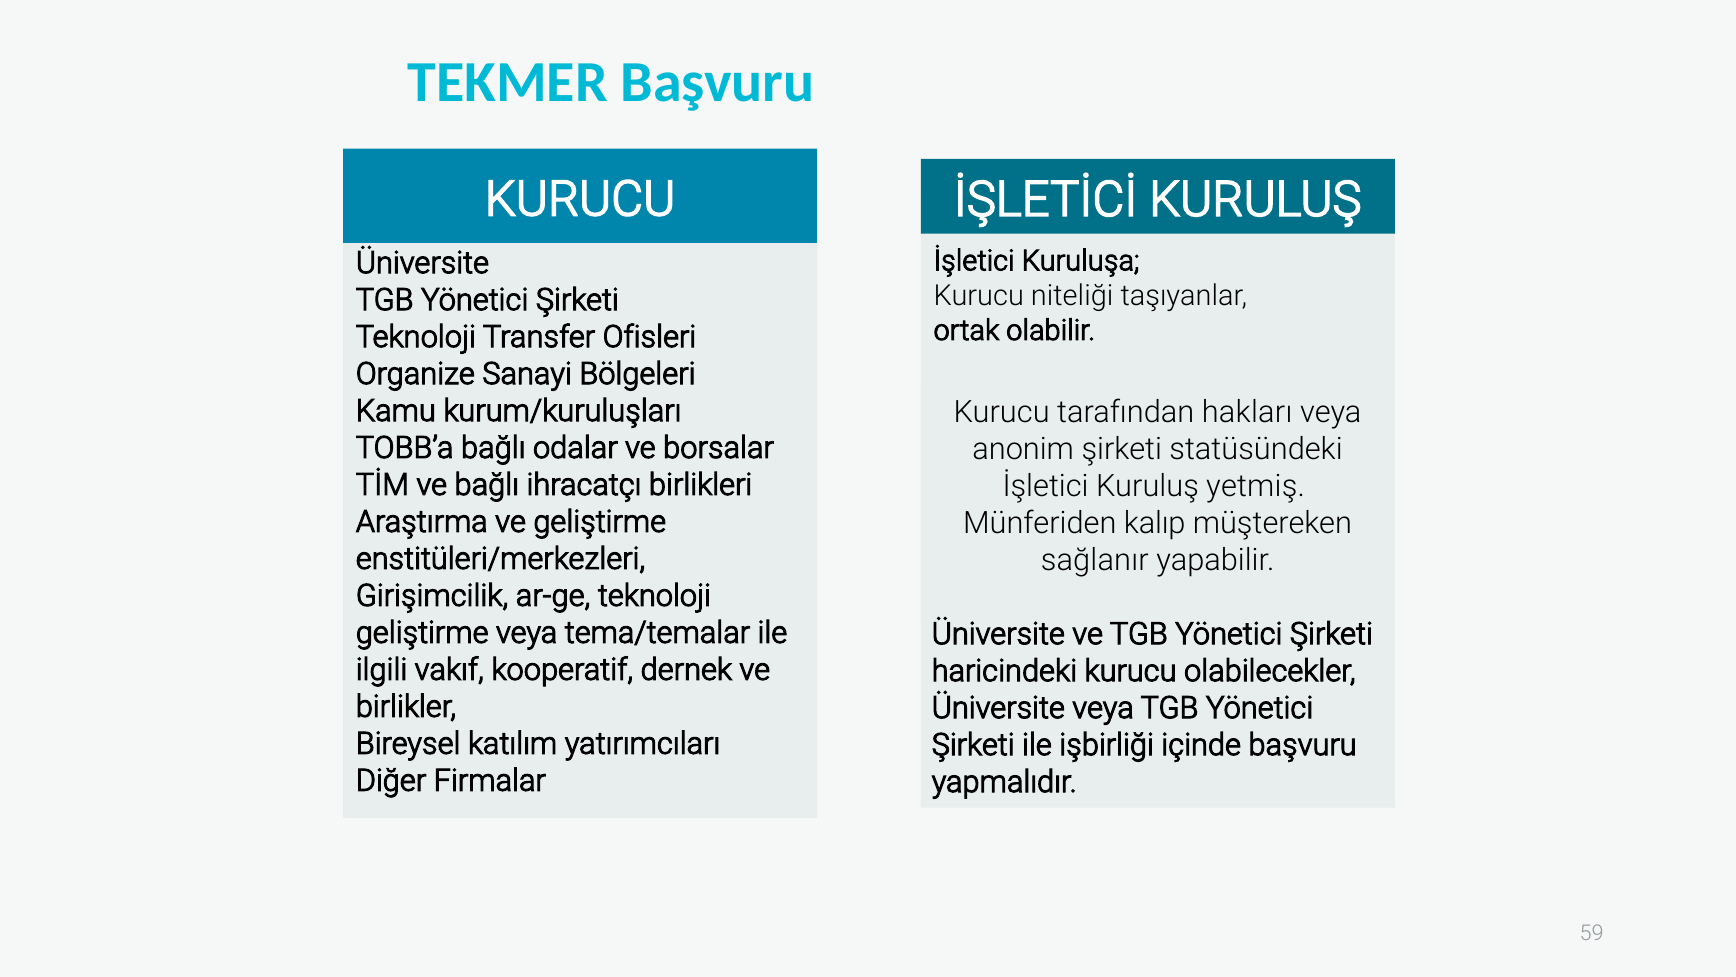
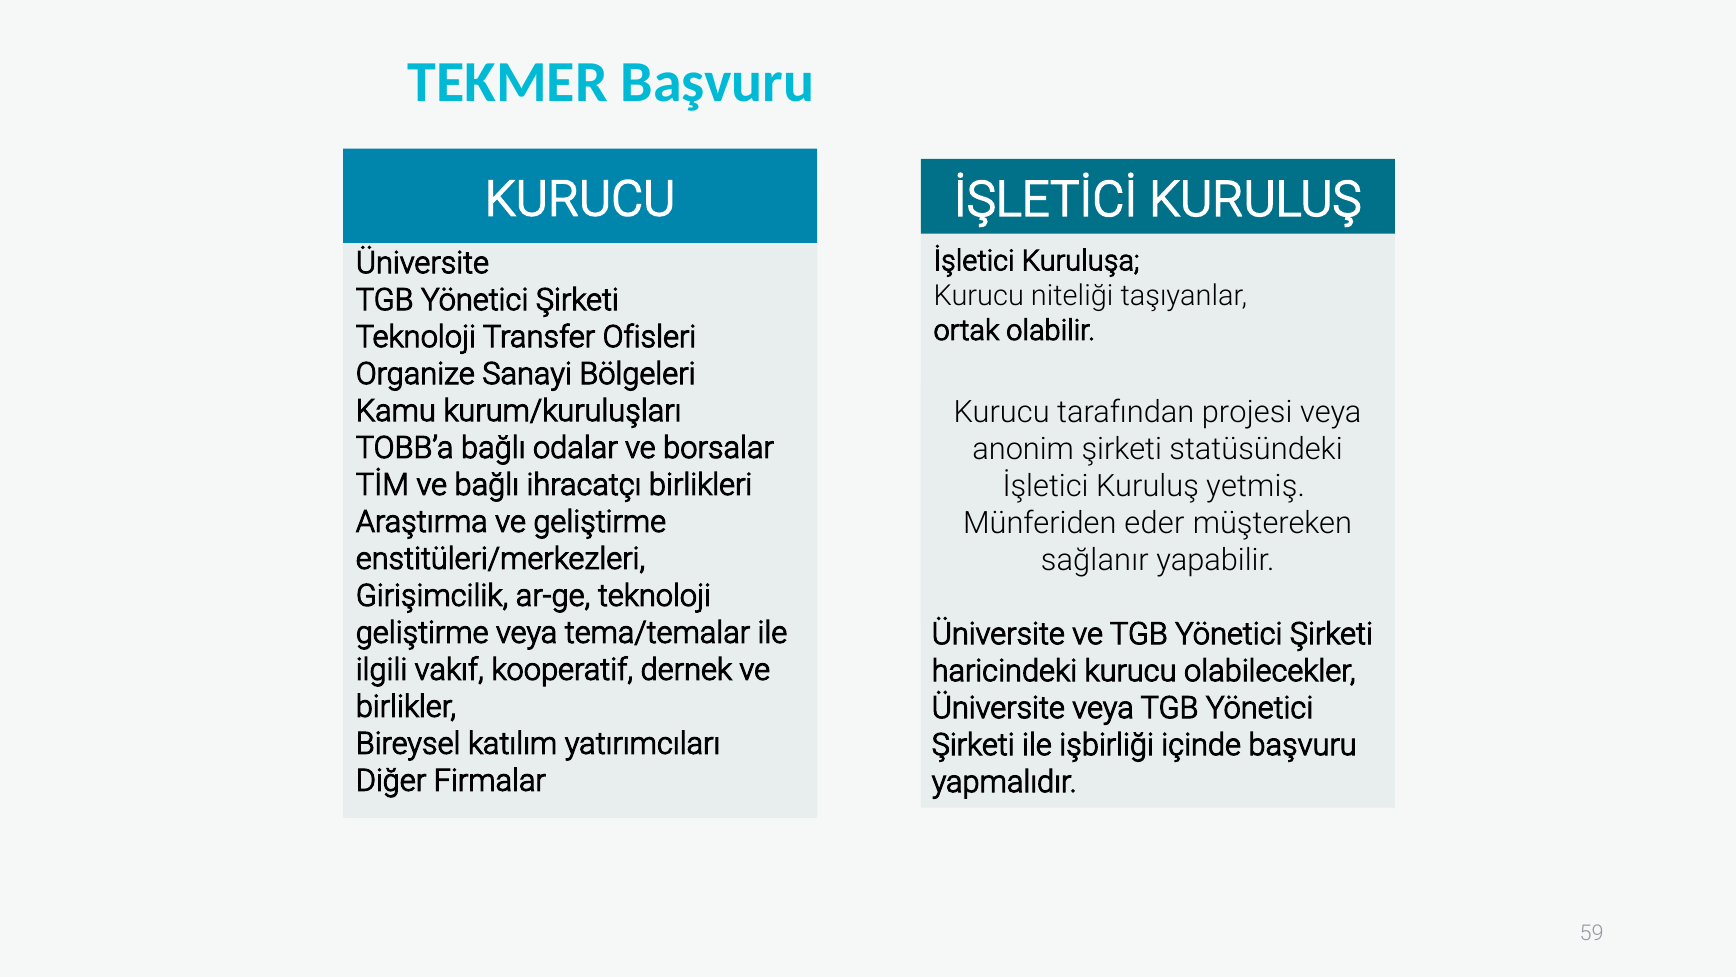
hakları: hakları -> projesi (1247, 412)
kalıp: kalıp -> eder (1154, 523)
